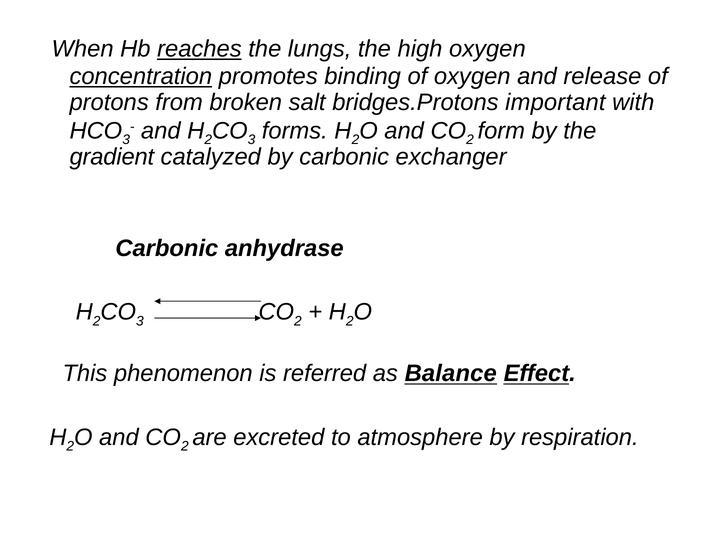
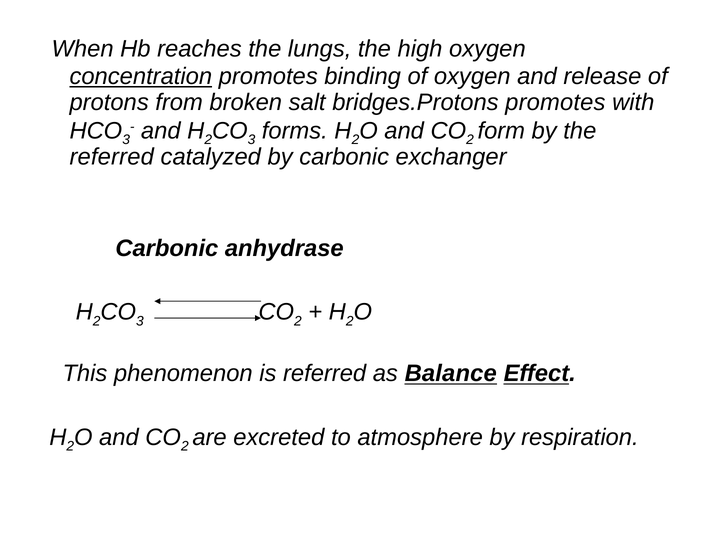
reaches underline: present -> none (199, 49)
bridges.Protons important: important -> promotes (555, 102)
gradient: gradient -> referred (112, 157)
